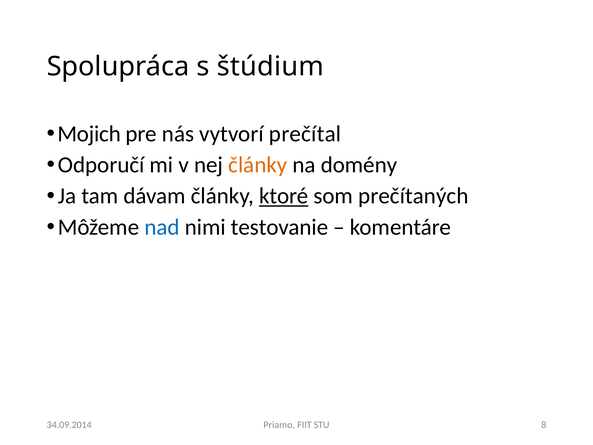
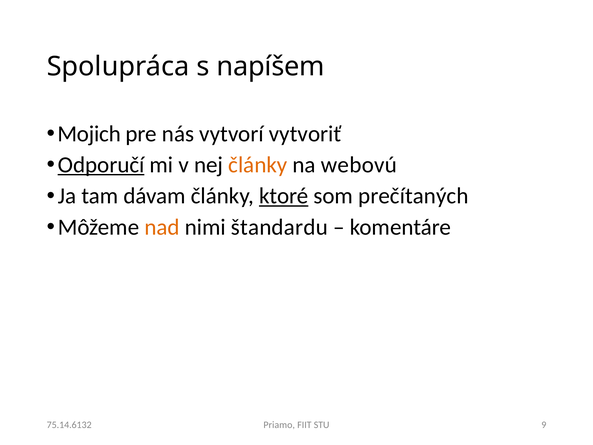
štúdium: štúdium -> napíšem (271, 66)
prečítal: prečítal -> vytvoriť (305, 134)
Odporučí underline: none -> present (101, 165)
domény: domény -> webovú (359, 165)
nad colour: blue -> orange (162, 227)
testovanie: testovanie -> štandardu (279, 227)
8: 8 -> 9 (544, 425)
34.09.2014: 34.09.2014 -> 75.14.6132 (69, 425)
